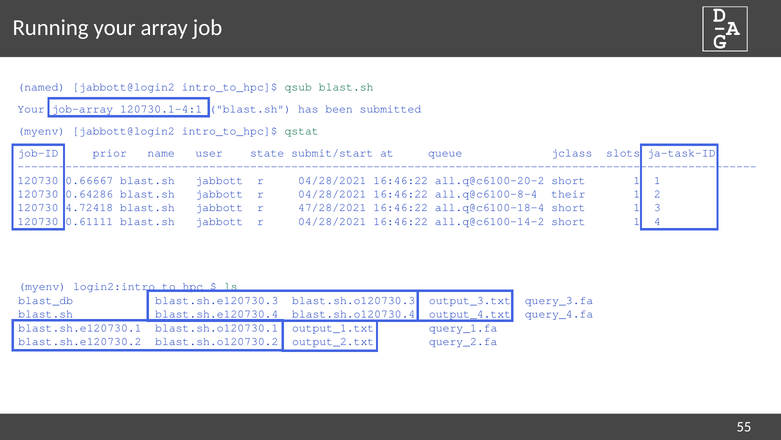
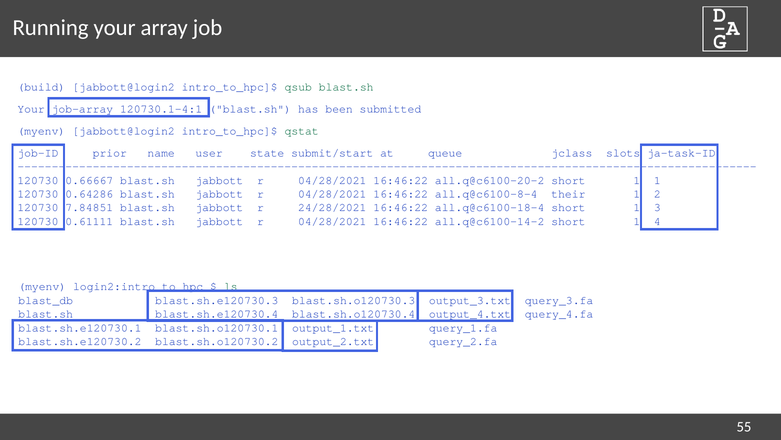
named: named -> build (41, 87)
4.72418: 4.72418 -> 7.84851 (89, 207)
47/28/2021: 47/28/2021 -> 24/28/2021 (332, 207)
